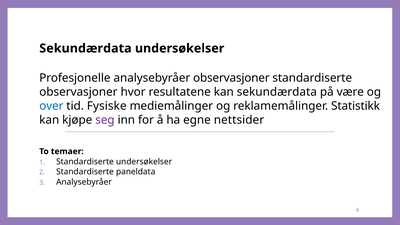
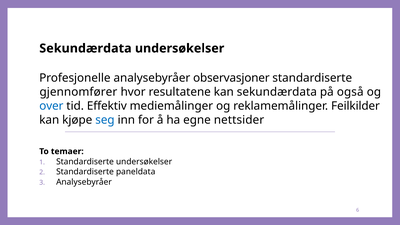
observasjoner: observasjoner -> gjennomfører (78, 92)
være: være -> også (350, 92)
Fysiske: Fysiske -> Effektiv (107, 106)
Statistikk: Statistikk -> Feilkilder (356, 106)
seg colour: purple -> blue (105, 120)
